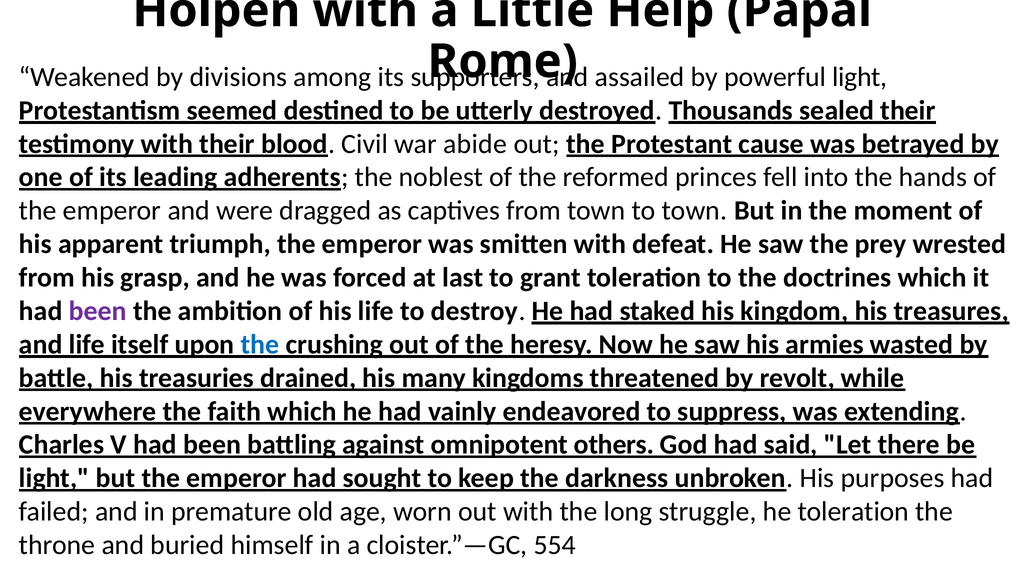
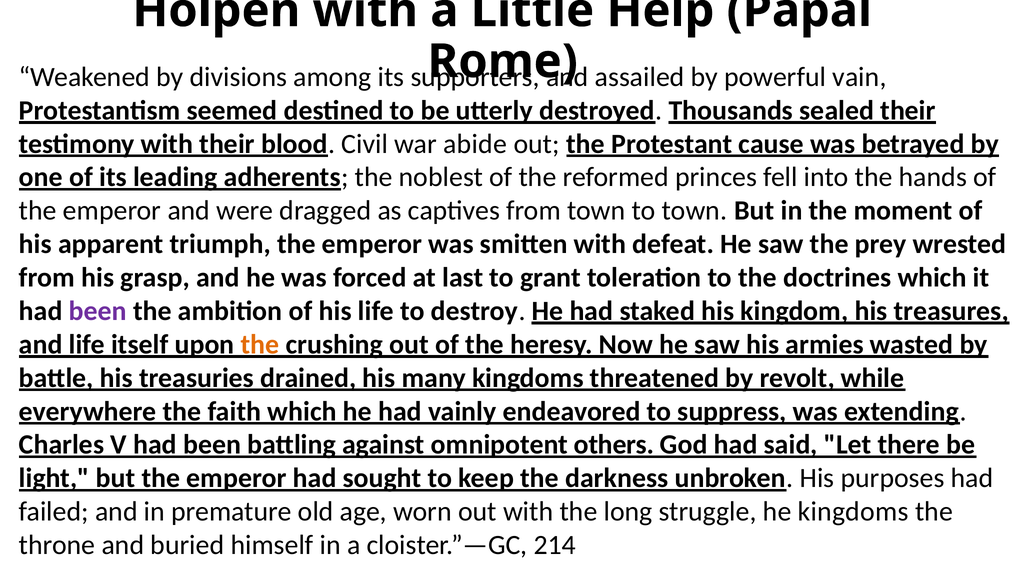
powerful light: light -> vain (859, 77)
the colour: blue -> orange (260, 344)
he toleration: toleration -> kingdoms (853, 511)
554: 554 -> 214 (555, 544)
